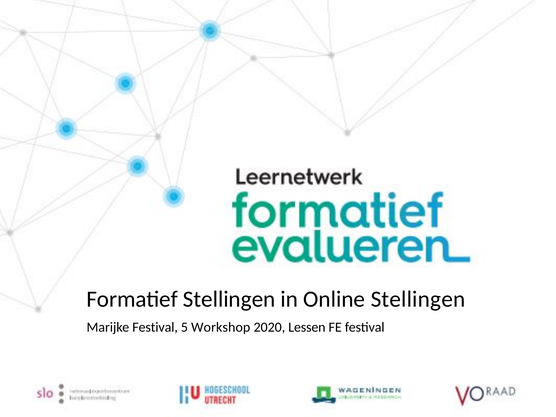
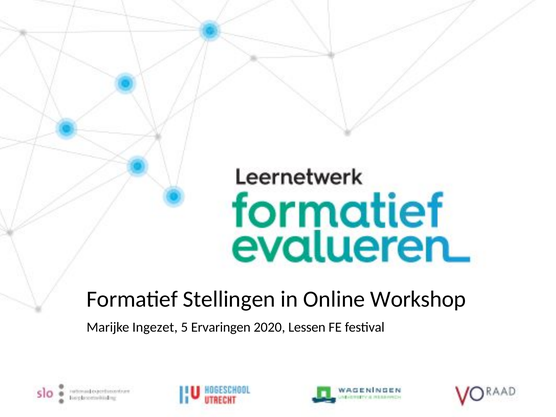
Online Stellingen: Stellingen -> Workshop (418, 299)
Marijke Festival: Festival -> Ingezet (155, 327)
Workshop: Workshop -> Ervaringen (221, 327)
